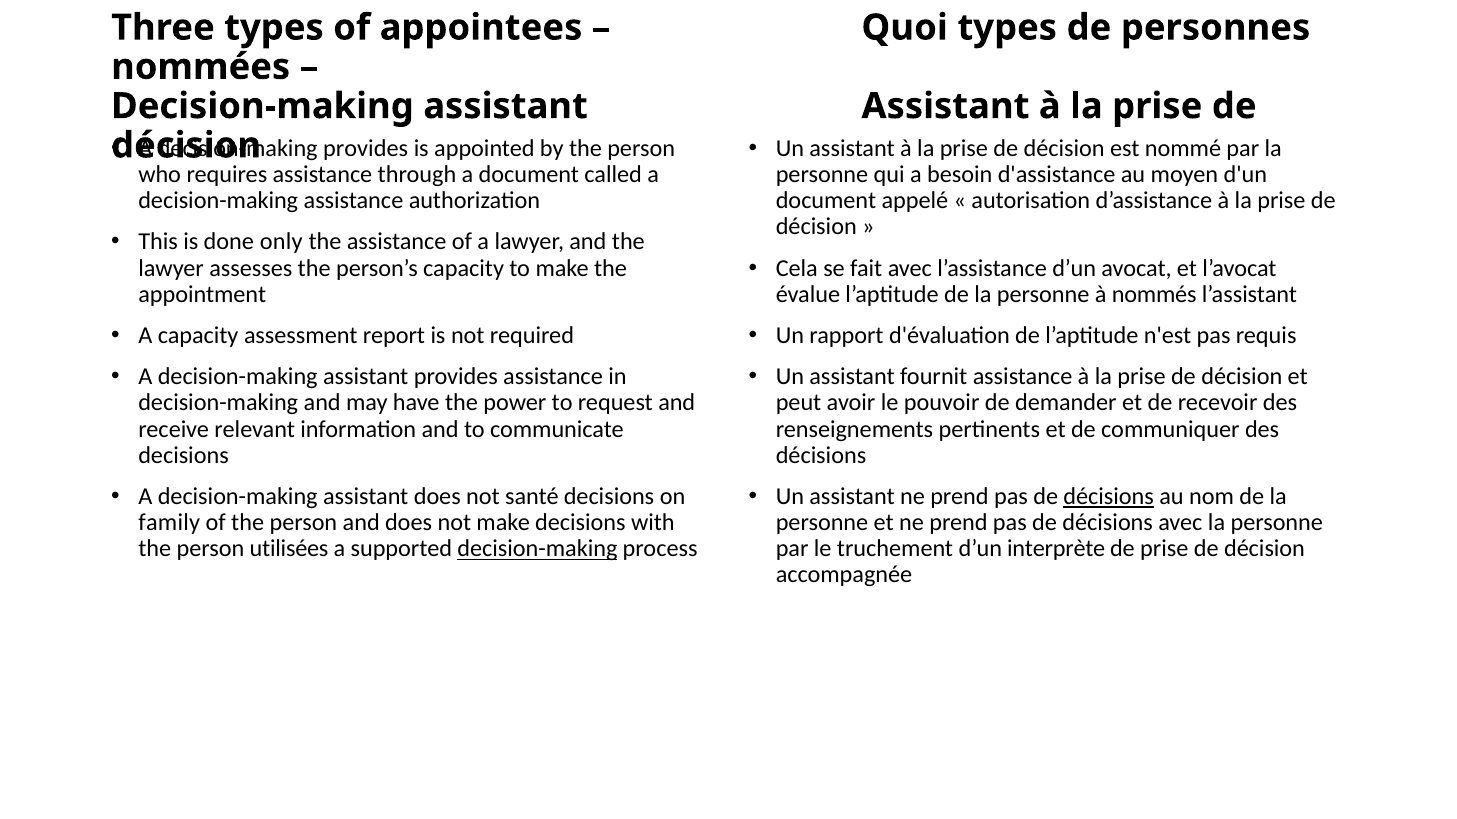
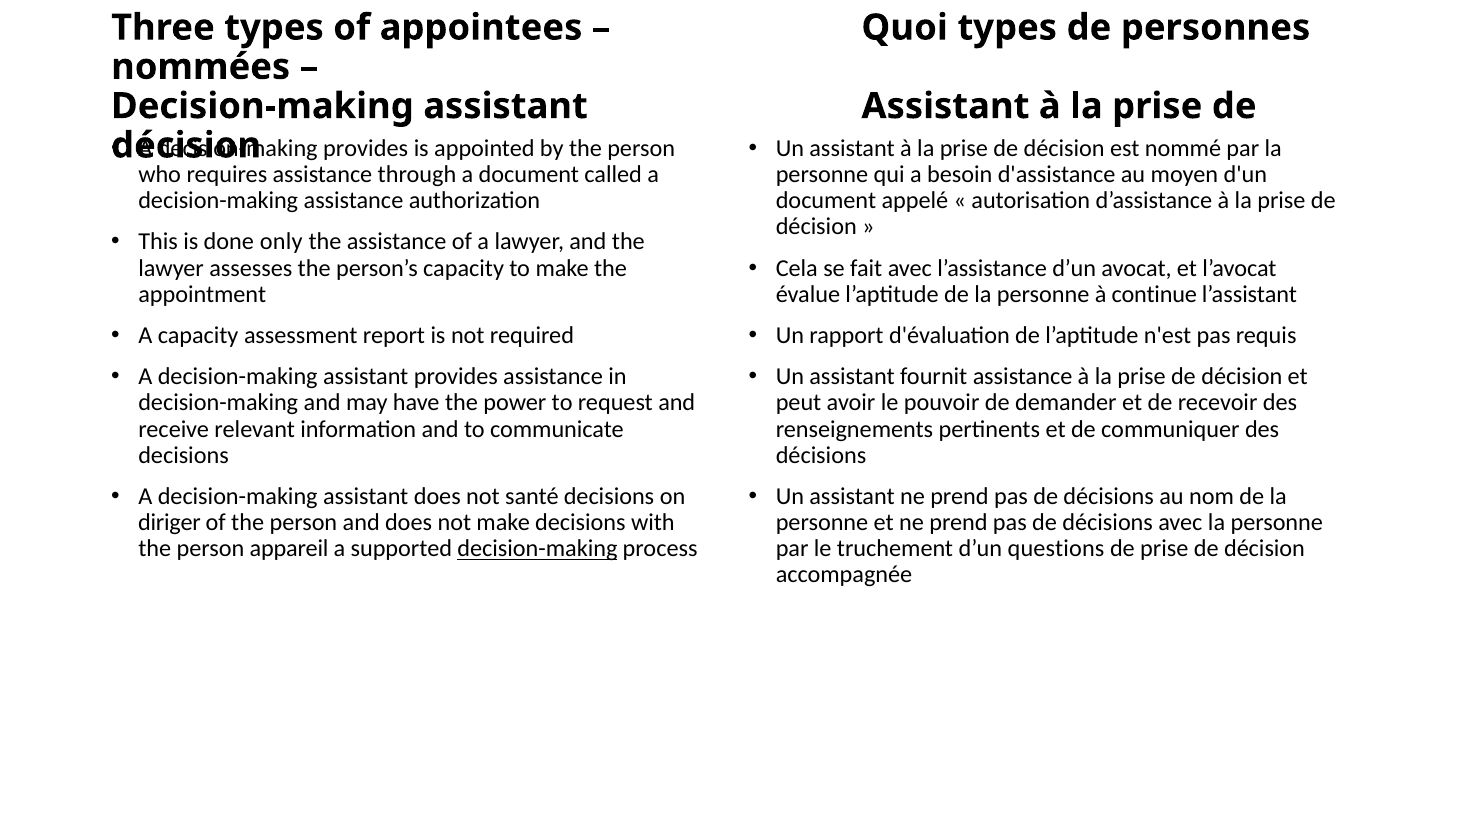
nommés: nommés -> continue (1154, 294)
décisions underline: present -> none (1109, 497)
family: family -> diriger (169, 523)
utilisées: utilisées -> appareil (289, 549)
interprète: interprète -> questions (1056, 549)
